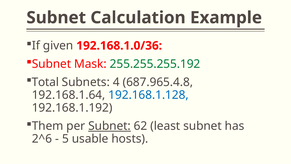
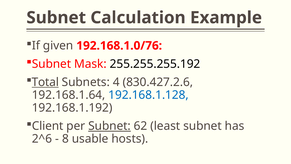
192.168.1.0/36: 192.168.1.0/36 -> 192.168.1.0/76 (119, 46)
255.255.255.192 colour: green -> black (155, 64)
Total underline: none -> present (45, 82)
687.965.4.8: 687.965.4.8 -> 830.427.2.6 (158, 82)
Them: Them -> Client (48, 126)
5: 5 -> 8 (65, 139)
